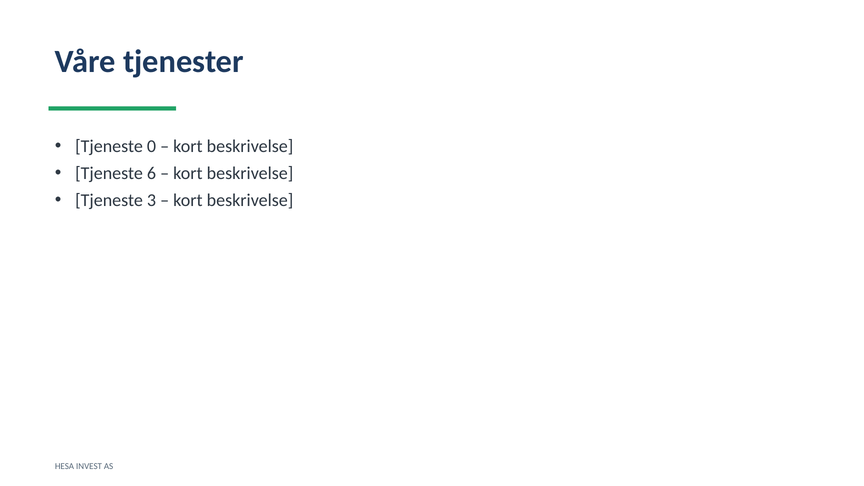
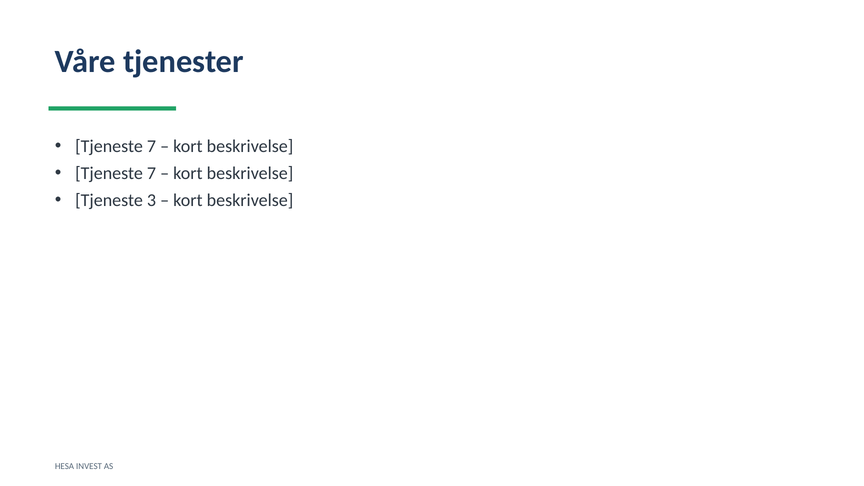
0: 0 -> 7 (151, 146)
6: 6 -> 7 (151, 173)
